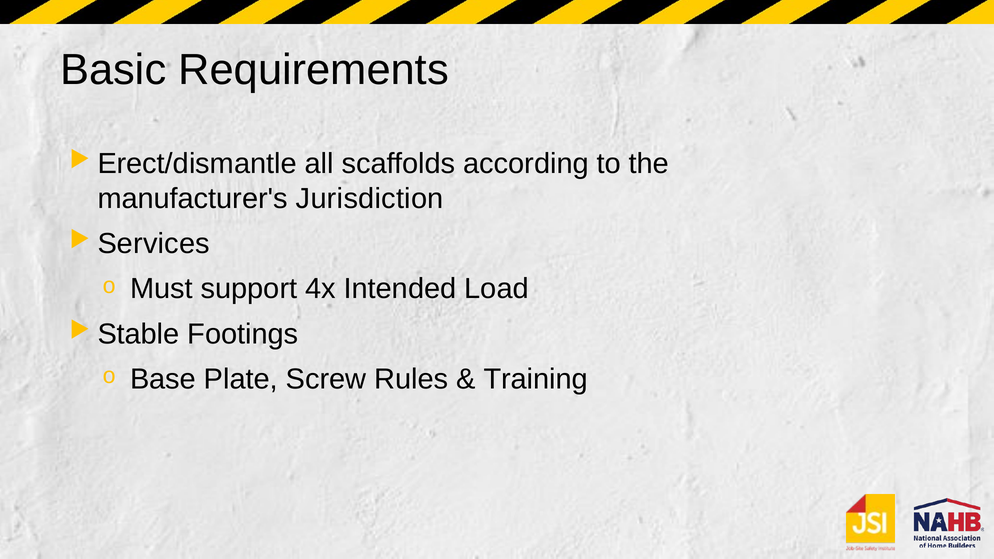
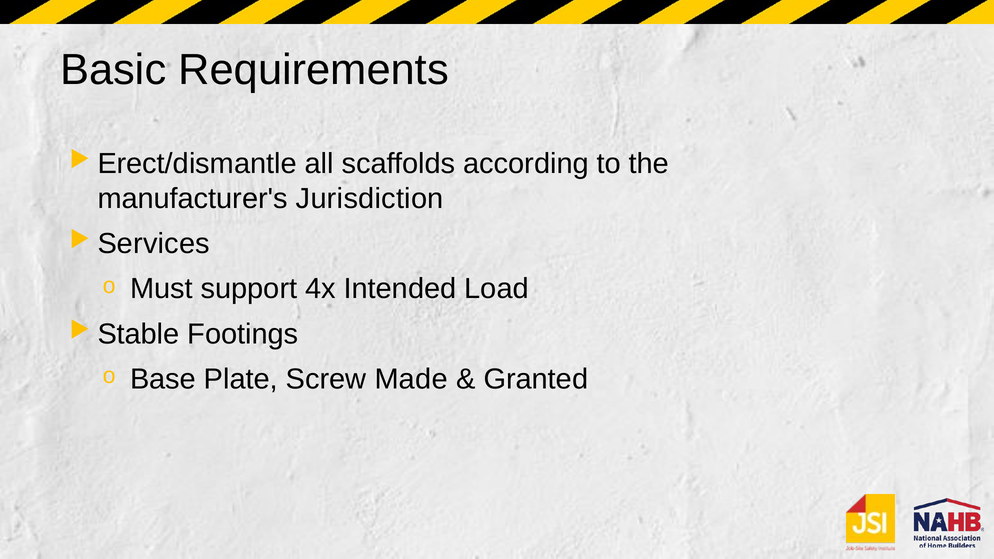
Rules: Rules -> Made (411, 379)
Training: Training -> Granted (536, 379)
